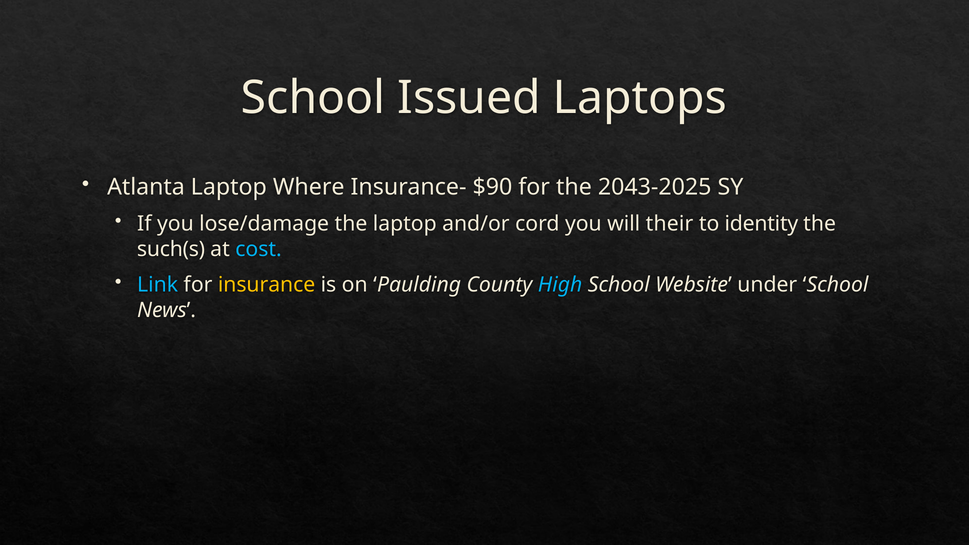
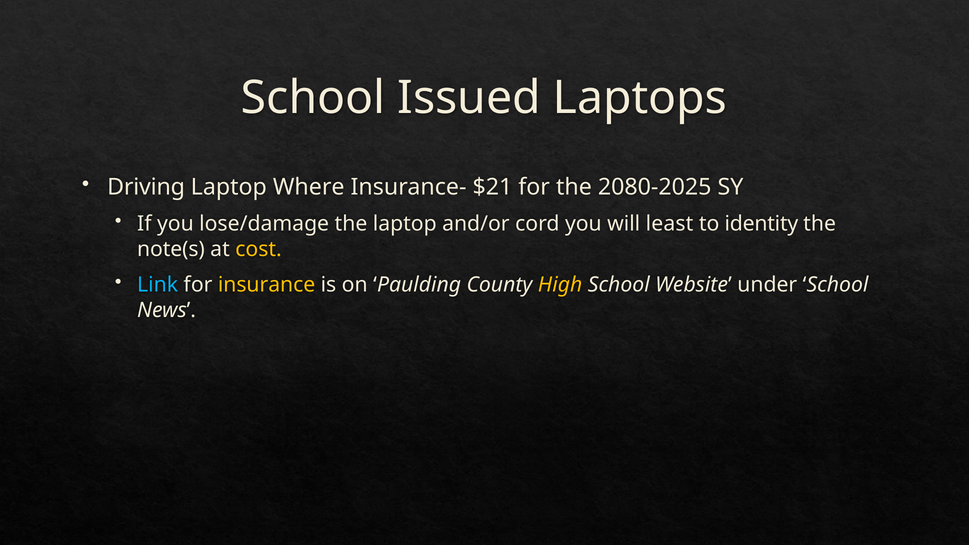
Atlanta: Atlanta -> Driving (146, 187)
$90: $90 -> $21 (492, 187)
2043-2025: 2043-2025 -> 2080-2025 (655, 187)
their: their -> least (670, 224)
such(s: such(s -> note(s (171, 249)
cost colour: light blue -> yellow (259, 249)
High colour: light blue -> yellow (560, 285)
